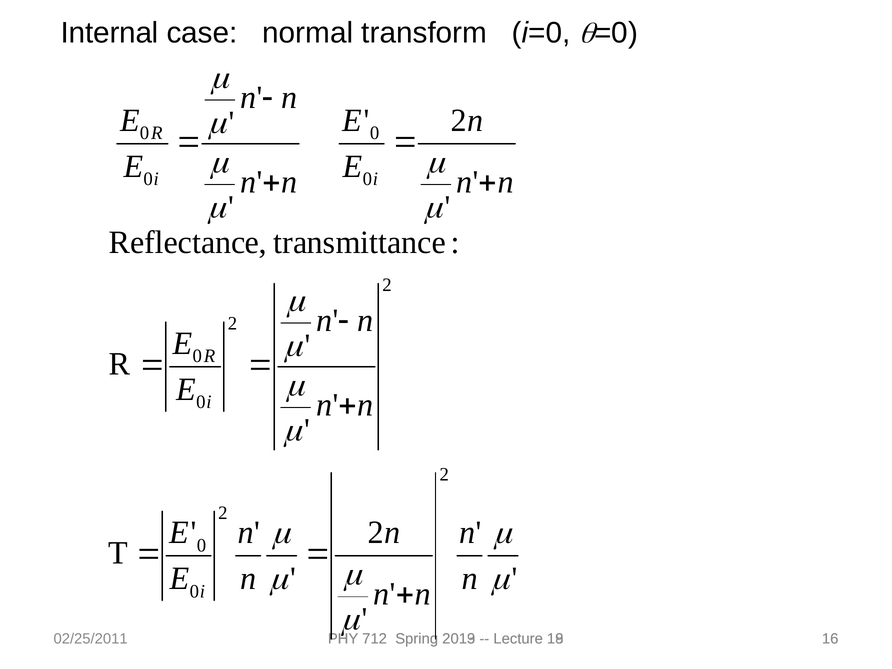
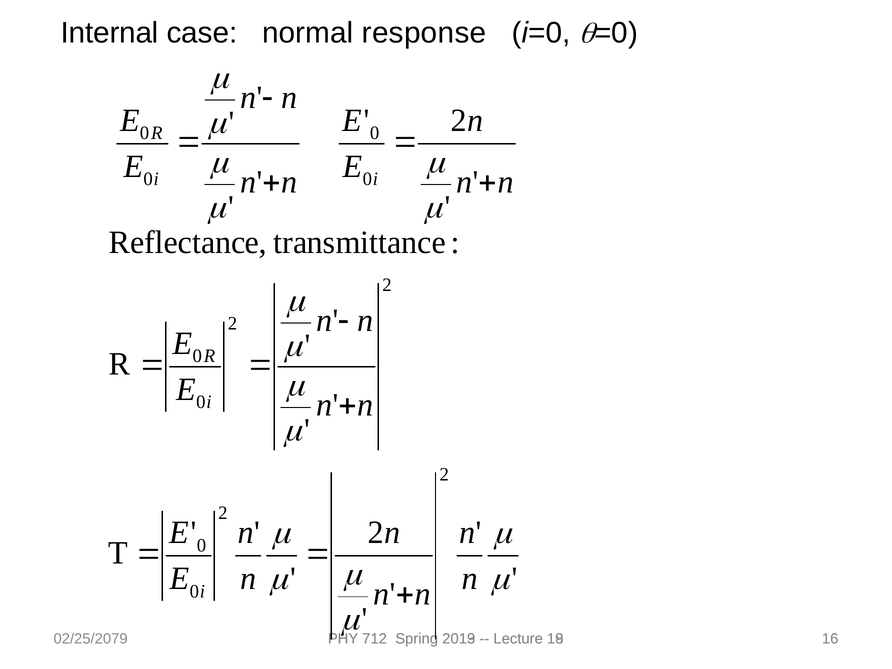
transform: transform -> response (424, 33)
02/25/2011: 02/25/2011 -> 02/25/2079 (91, 639)
